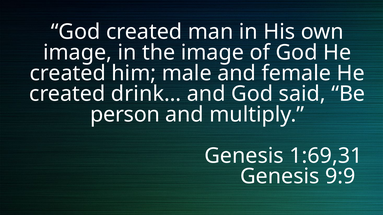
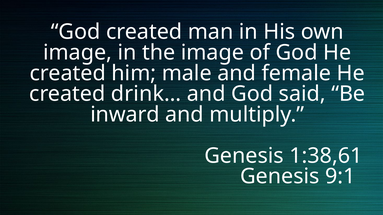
person: person -> inward (125, 115)
1:69,31: 1:69,31 -> 1:38,61 (326, 156)
9:9: 9:9 -> 9:1 (340, 177)
